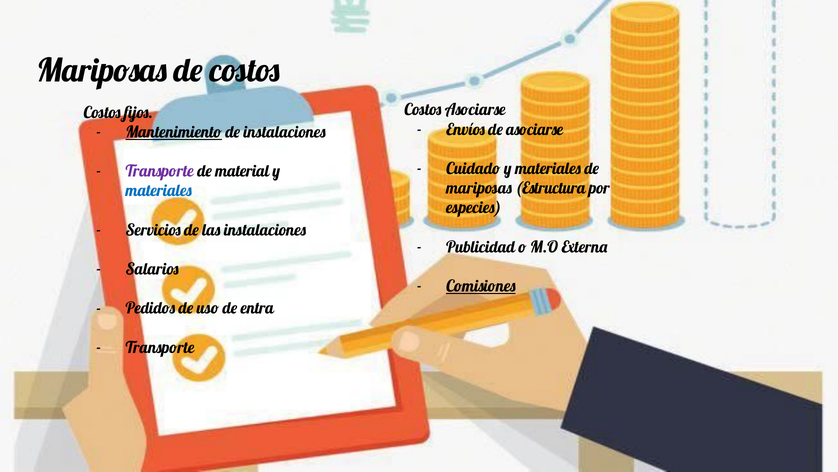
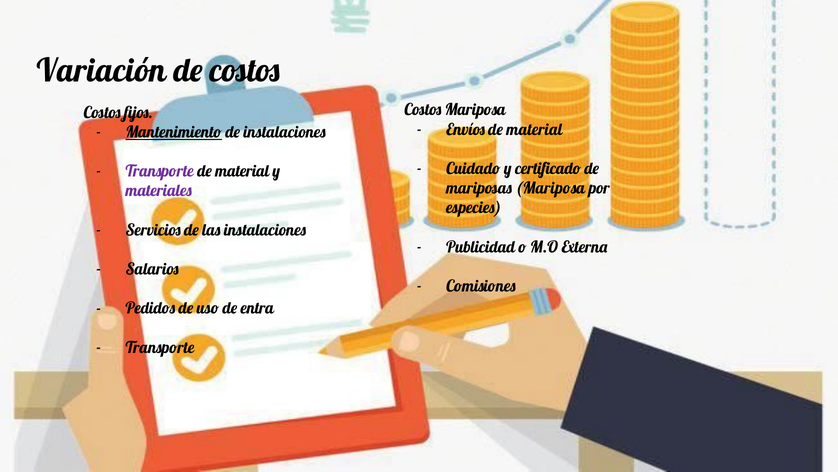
Mariposas: Mariposas -> Variación (102, 71)
Costos Asociarse: Asociarse -> Mariposa (475, 110)
Envíos de asociarse: asociarse -> material (534, 130)
Cuidado y materiales: materiales -> certificado (548, 169)
mariposas Estructura: Estructura -> Mariposa (550, 188)
materiales colour: blue -> purple (159, 191)
Comisiones underline: present -> none (481, 286)
